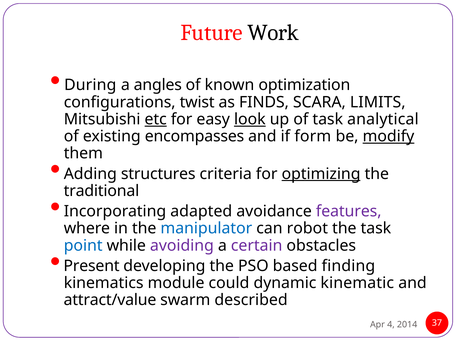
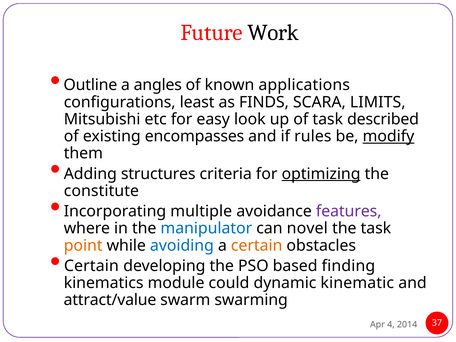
During: During -> Outline (90, 85)
optimization: optimization -> applications (304, 85)
twist: twist -> least (197, 102)
etc underline: present -> none (156, 119)
look underline: present -> none (250, 119)
analytical: analytical -> described (383, 119)
form: form -> rules (313, 136)
traditional: traditional -> constitute (101, 191)
adapted: adapted -> multiple (201, 211)
robot: robot -> novel (307, 228)
point colour: blue -> orange (83, 245)
avoiding colour: purple -> blue (182, 245)
certain colour: purple -> orange (257, 245)
Present: Present -> Certain (91, 266)
described: described -> swarming (251, 300)
